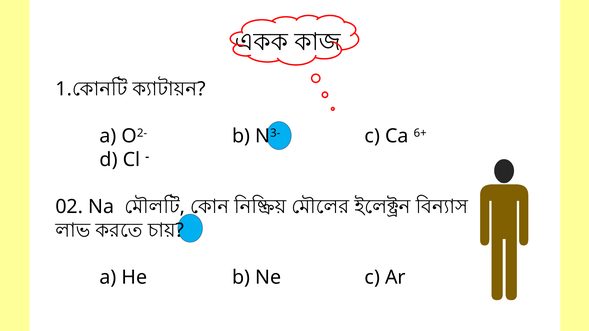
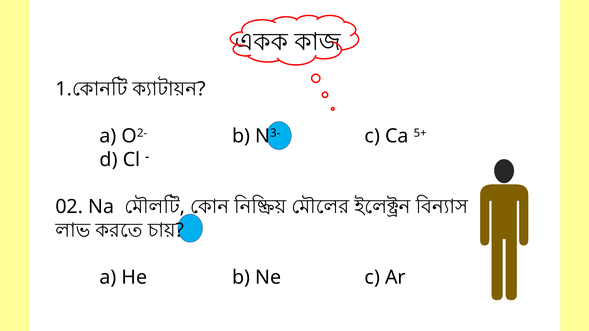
6+: 6+ -> 5+ (420, 133)
